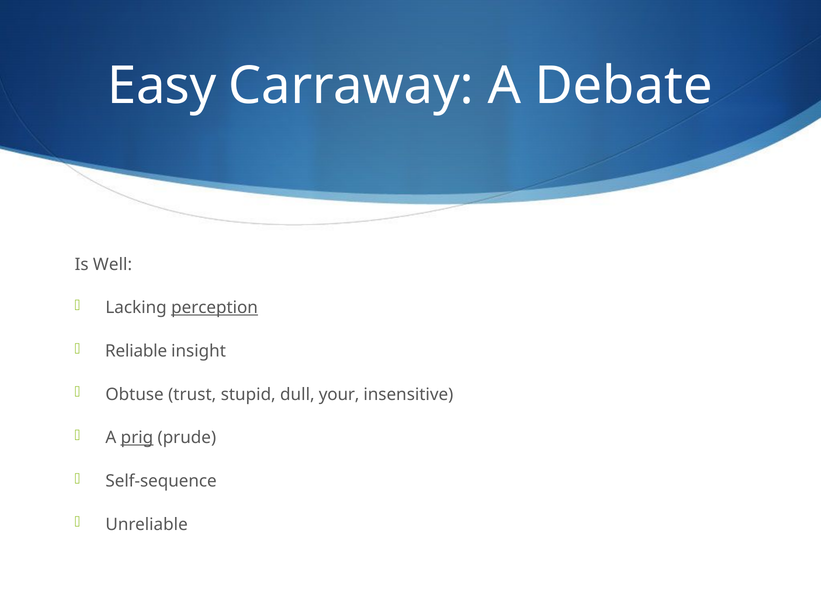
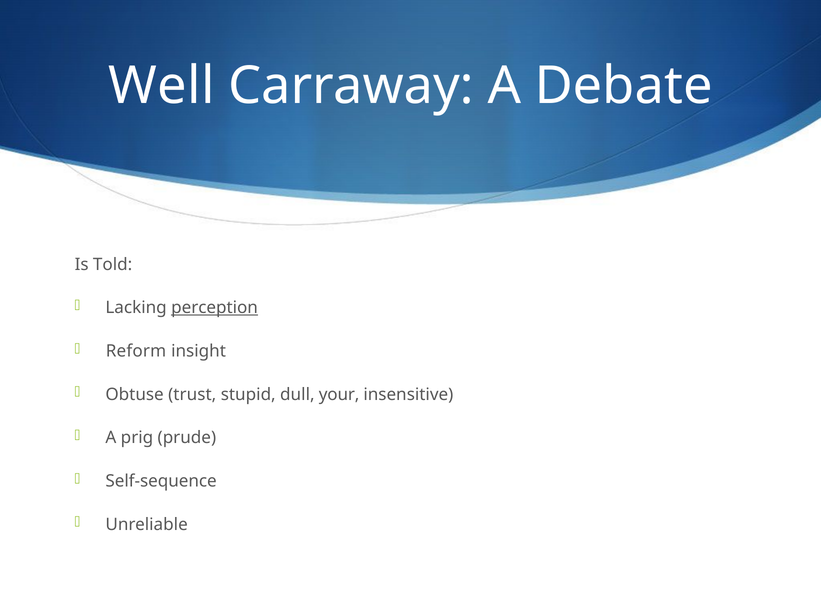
Easy: Easy -> Well (161, 86)
Well: Well -> Told (113, 264)
Reliable: Reliable -> Reform (136, 351)
prig underline: present -> none (137, 438)
